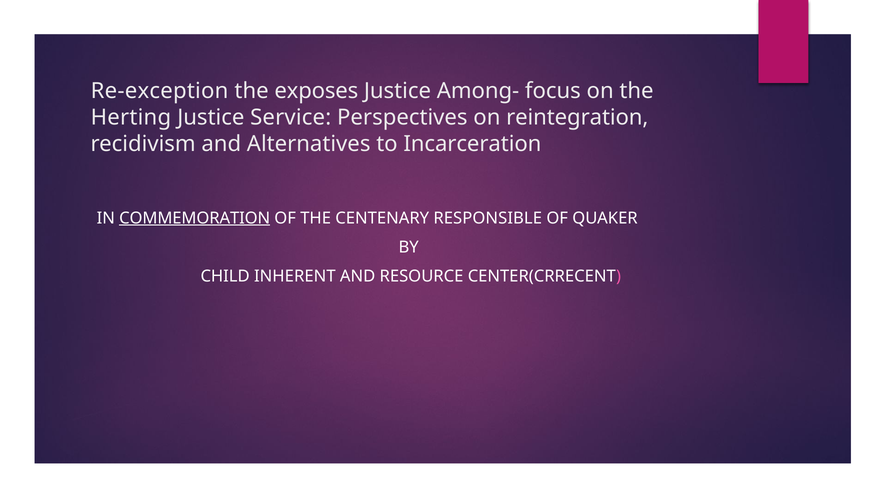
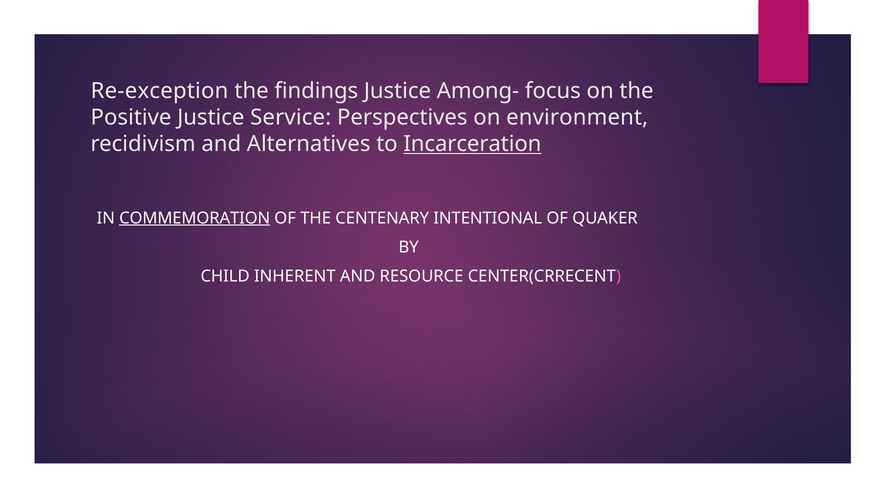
exposes: exposes -> findings (316, 91)
Herting: Herting -> Positive (131, 118)
reintegration: reintegration -> environment (577, 118)
Incarceration underline: none -> present (472, 144)
RESPONSIBLE: RESPONSIBLE -> INTENTIONAL (488, 218)
